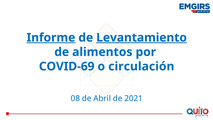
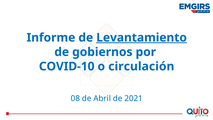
Informe underline: present -> none (51, 38)
alimentos: alimentos -> gobiernos (102, 52)
COVID-69: COVID-69 -> COVID-10 (67, 66)
